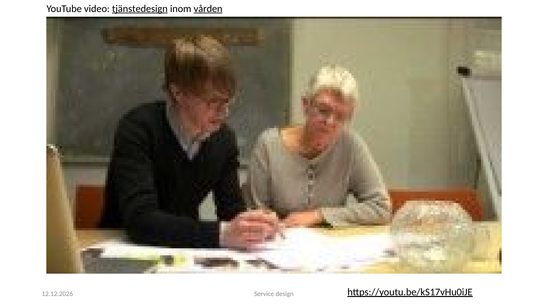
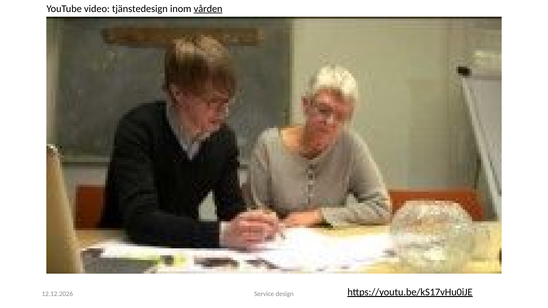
tjänstedesign underline: present -> none (140, 9)
